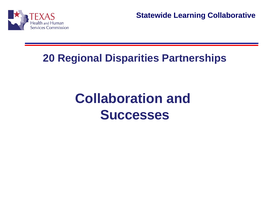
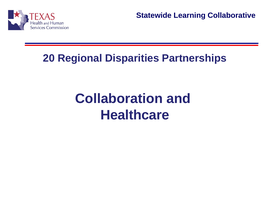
Successes: Successes -> Healthcare (135, 115)
